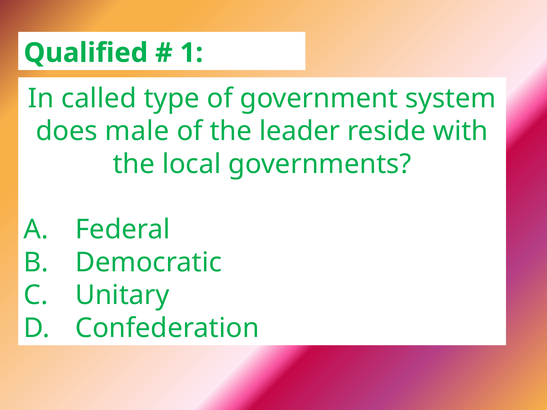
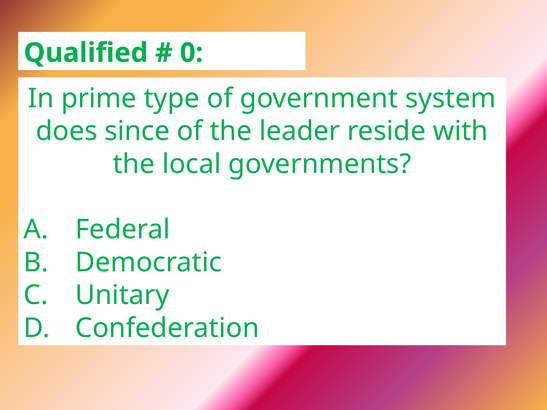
1: 1 -> 0 (191, 53)
called: called -> prime (99, 98)
male: male -> since (137, 131)
